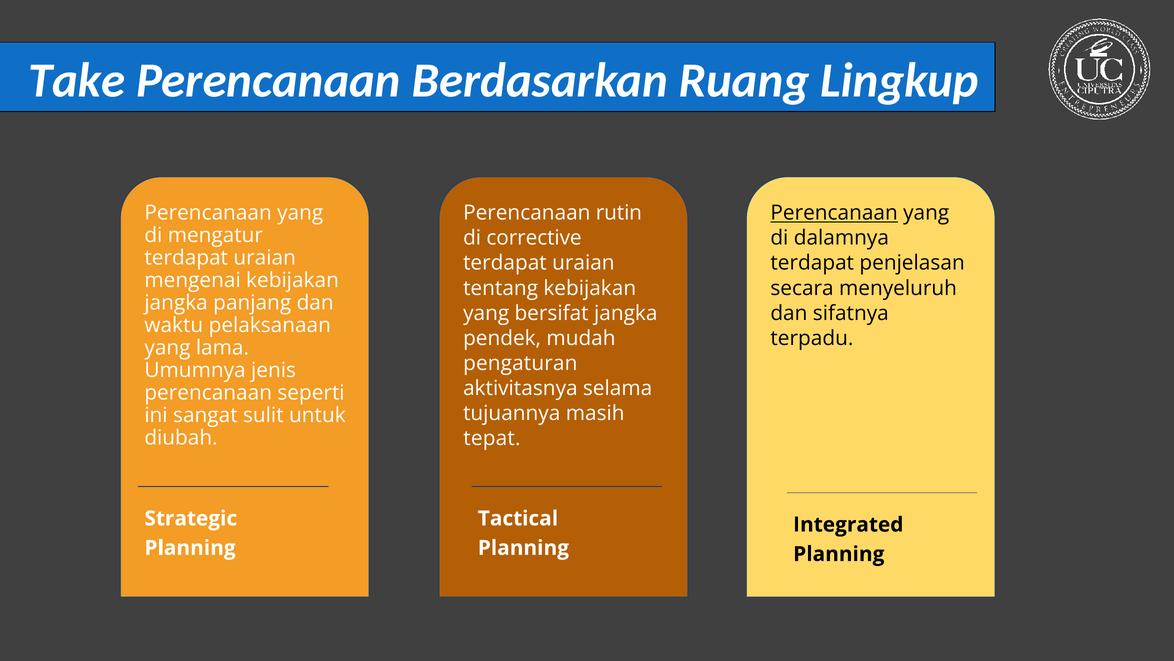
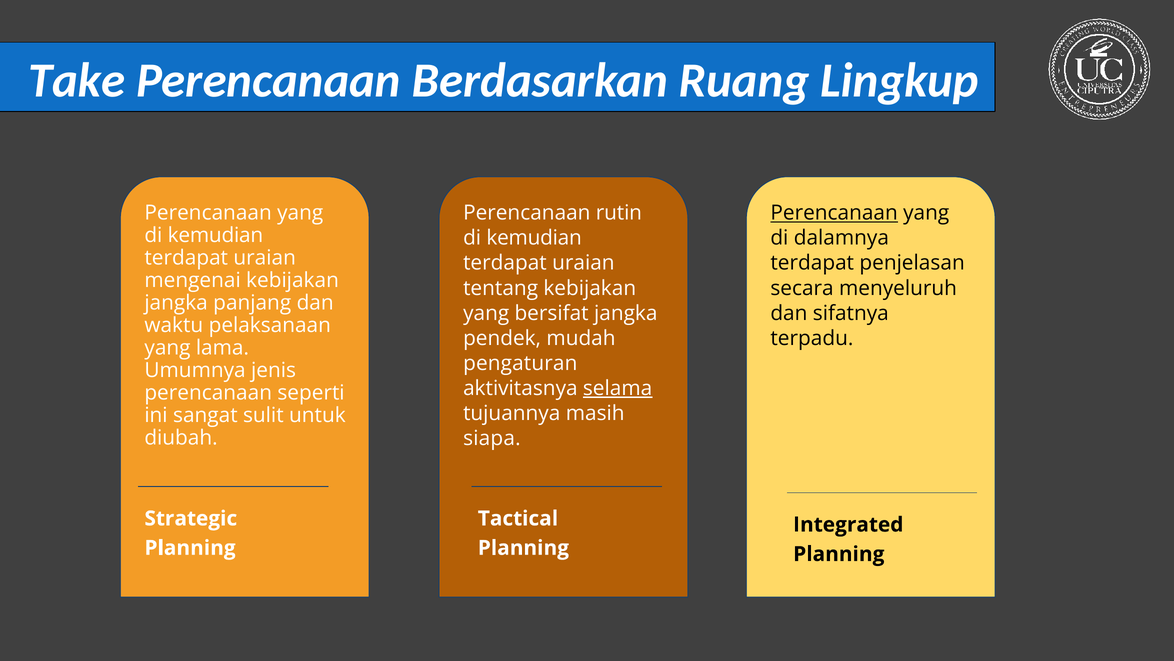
mengatur: mengatur -> kemudian (215, 235)
corrective: corrective -> kemudian (534, 238)
selama underline: none -> present (618, 388)
tepat: tepat -> siapa (492, 438)
